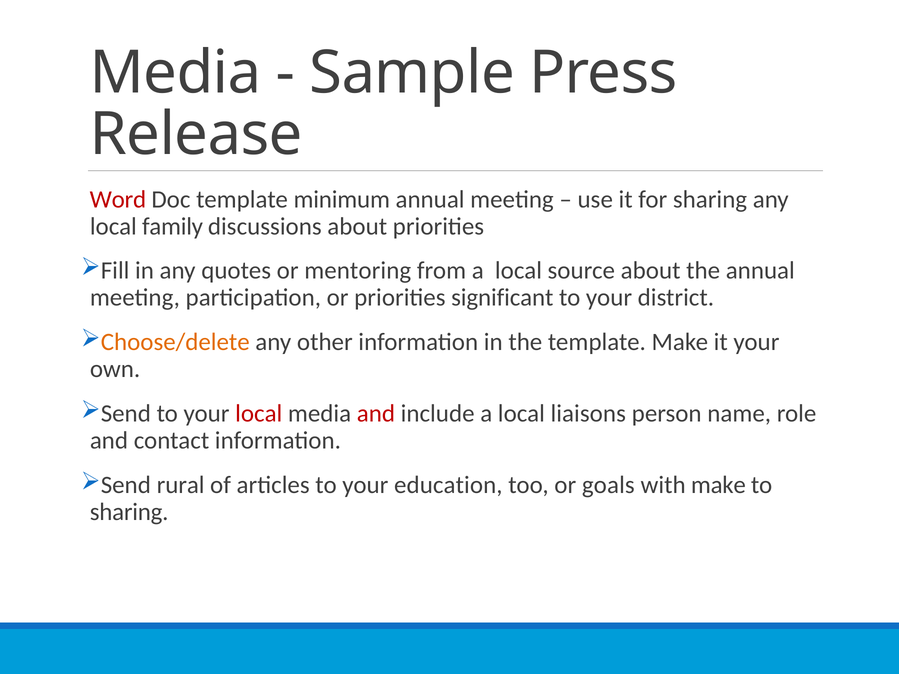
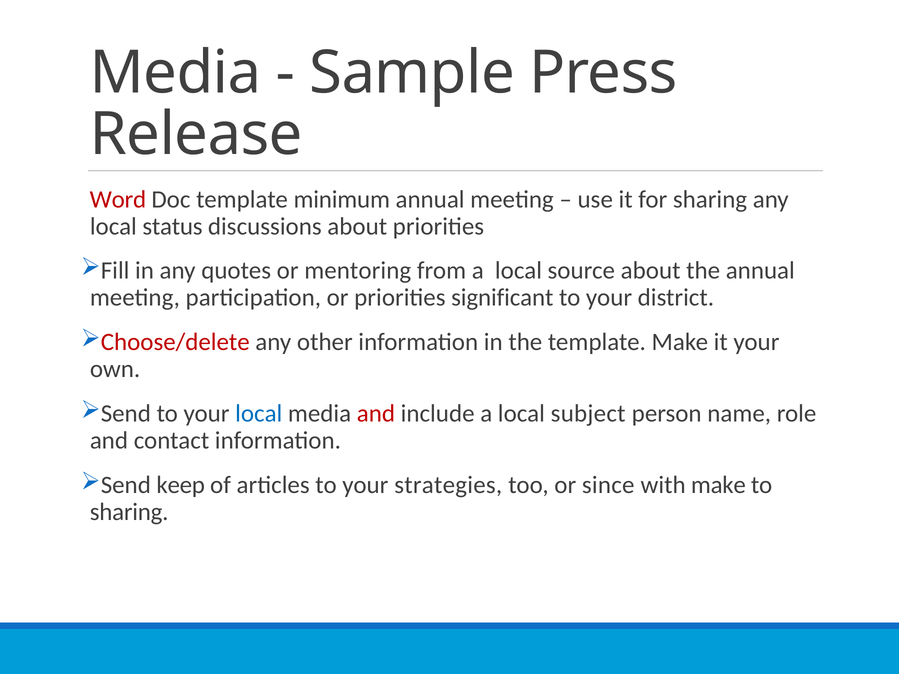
family: family -> status (173, 226)
Choose/delete colour: orange -> red (175, 342)
local colour: red -> blue (259, 414)
liaisons: liaisons -> subject (588, 414)
rural: rural -> keep (181, 485)
education: education -> strategies (448, 485)
goals: goals -> since (608, 485)
